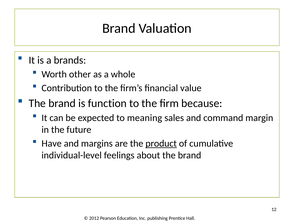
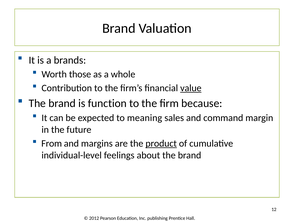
other: other -> those (80, 74)
value underline: none -> present (191, 88)
Have: Have -> From (52, 143)
